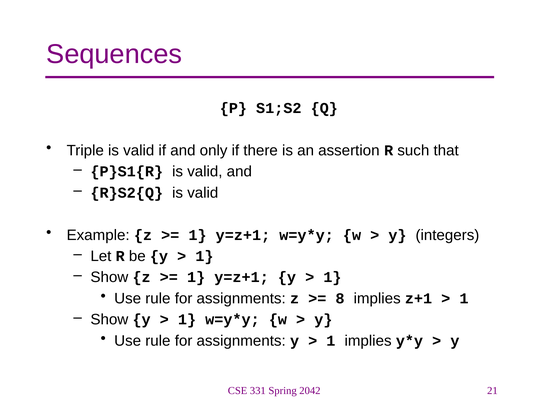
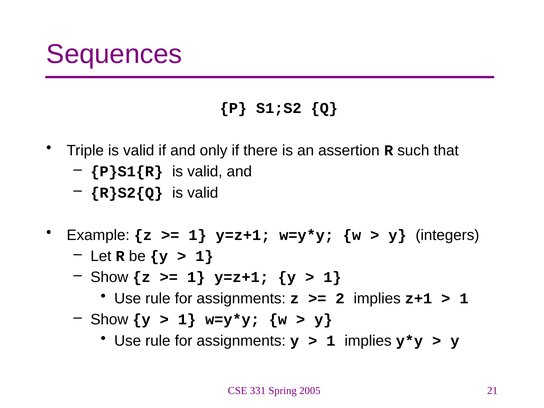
8: 8 -> 2 (340, 298)
2042: 2042 -> 2005 (310, 391)
